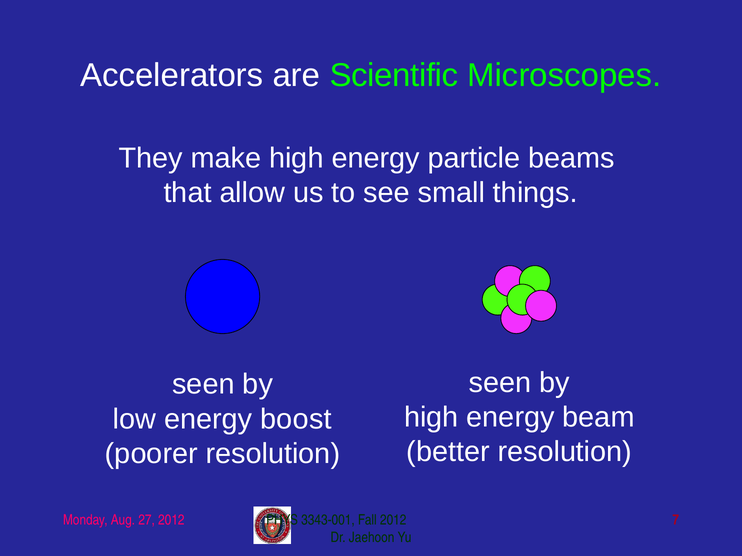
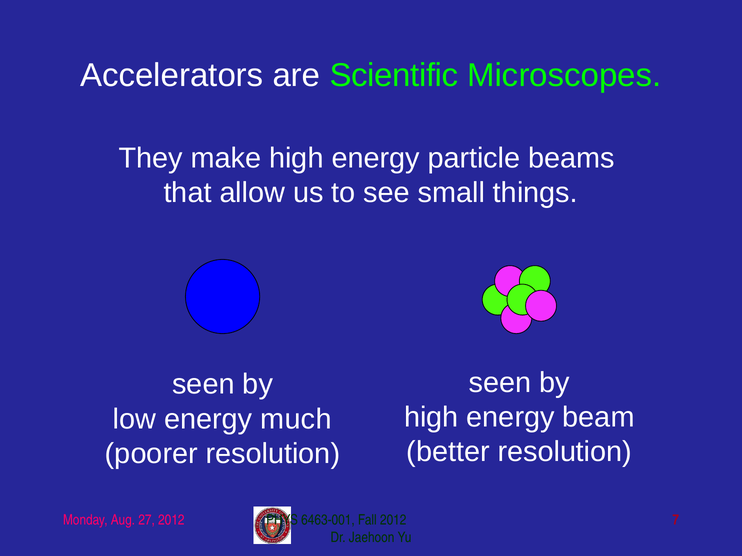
boost: boost -> much (296, 419)
3343-001: 3343-001 -> 6463-001 (328, 520)
